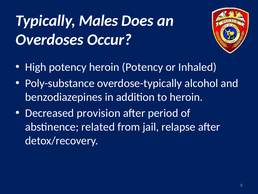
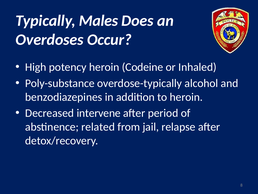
heroin Potency: Potency -> Codeine (143, 67)
provision: provision -> intervene (99, 113)
